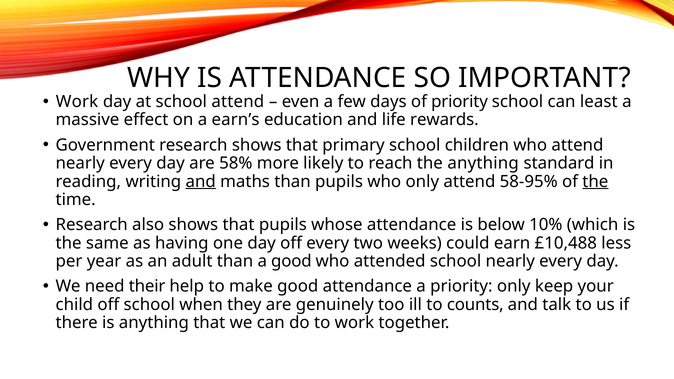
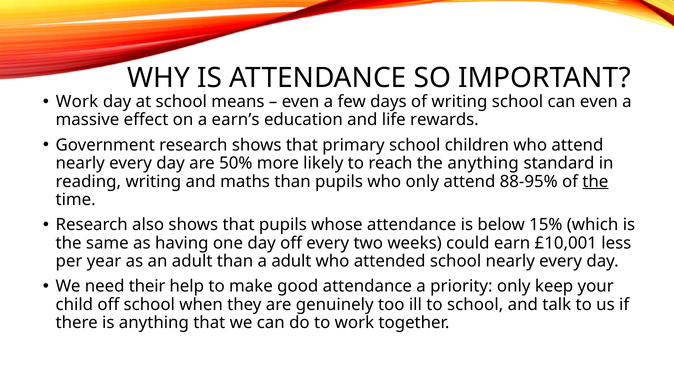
school attend: attend -> means (238, 102)
of priority: priority -> writing (459, 102)
can least: least -> even (599, 102)
58%: 58% -> 50% (236, 163)
and underline: present -> none (201, 182)
58-95%: 58-95% -> 88-95% (529, 182)
10%: 10% -> 15% (546, 225)
£10,488: £10,488 -> £10,001 (566, 243)
a good: good -> adult (291, 261)
to counts: counts -> school (475, 305)
